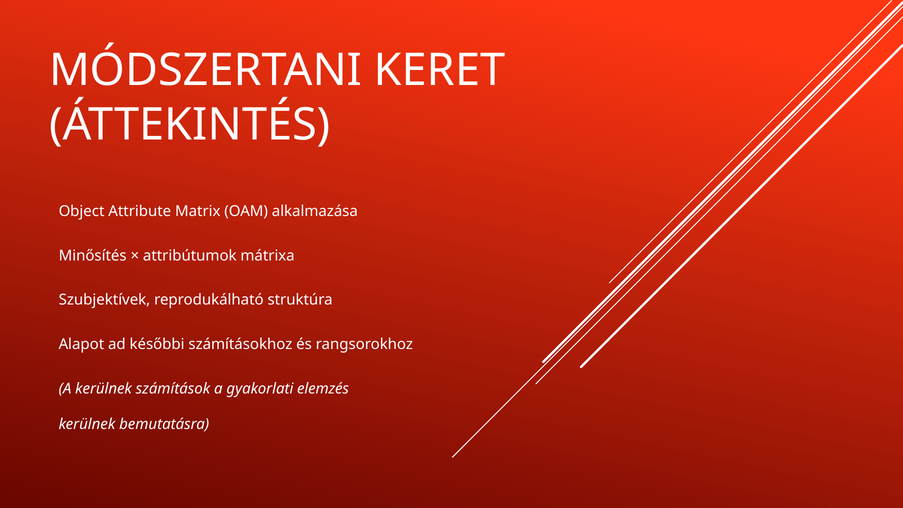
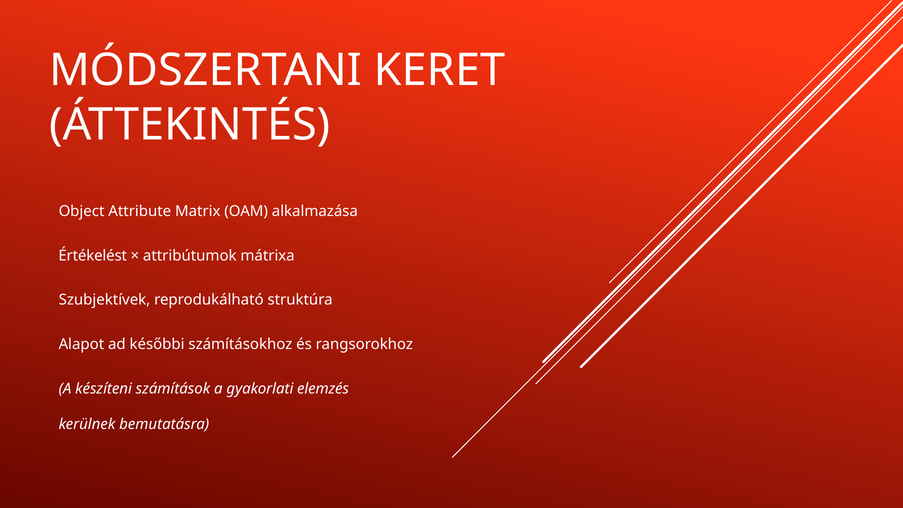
Minősítés: Minősítés -> Értékelést (93, 256)
A kerülnek: kerülnek -> készíteni (104, 389)
